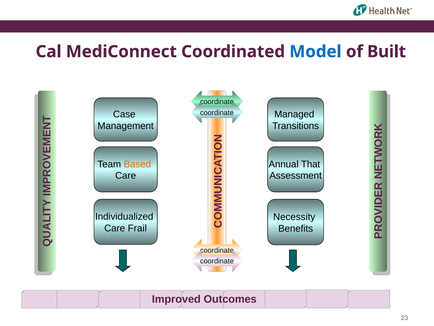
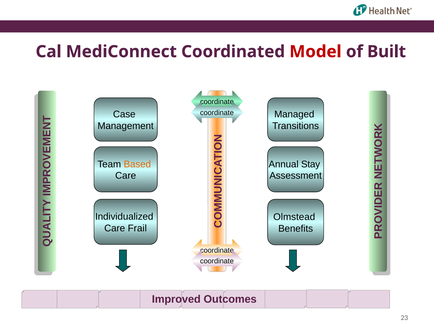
Model colour: blue -> red (315, 52)
That: That -> Stay (311, 164)
Necessity: Necessity -> Olmstead (294, 217)
